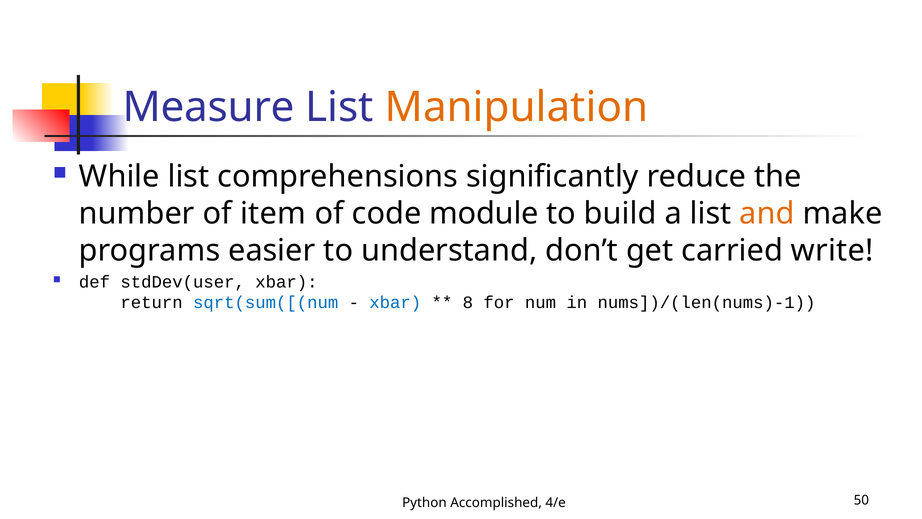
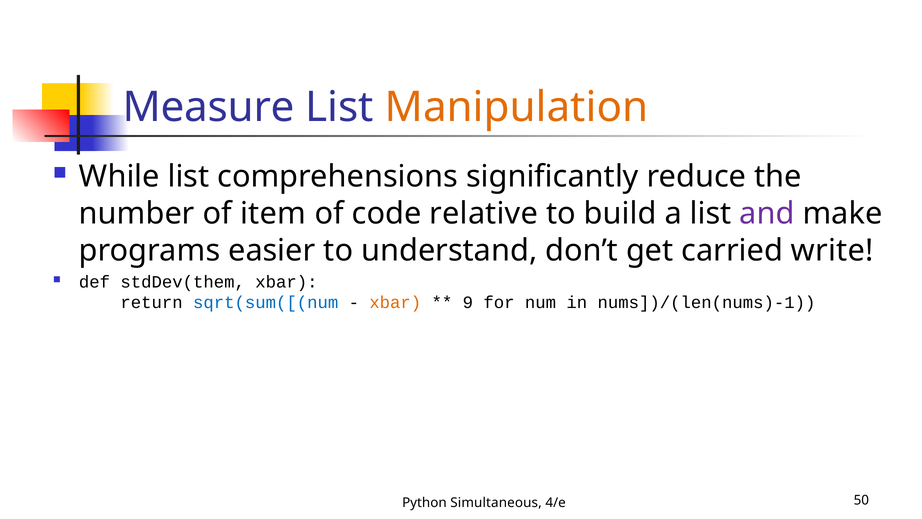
module: module -> relative (484, 214)
and colour: orange -> purple (767, 214)
stdDev(user: stdDev(user -> stdDev(them (183, 282)
xbar colour: blue -> orange (395, 302)
8: 8 -> 9 (468, 302)
Accomplished: Accomplished -> Simultaneous (496, 502)
